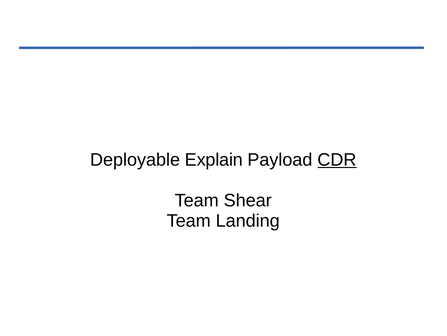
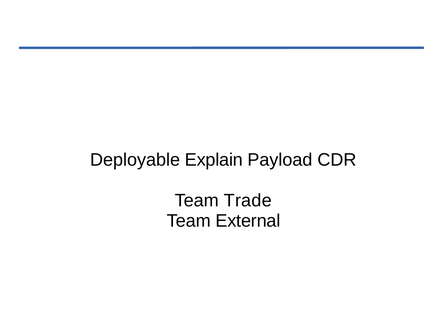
CDR underline: present -> none (337, 159)
Shear: Shear -> Trade (248, 200)
Landing: Landing -> External (248, 220)
